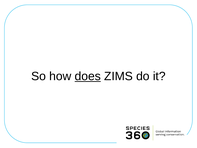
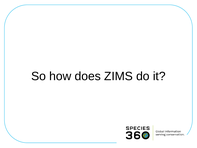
does underline: present -> none (88, 76)
